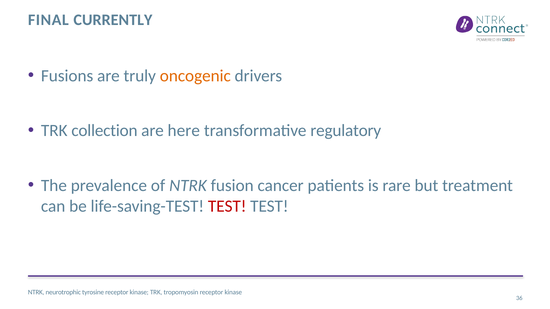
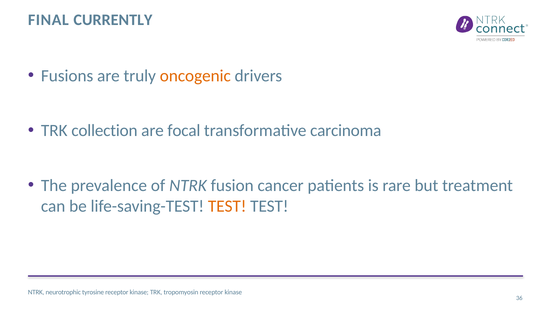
here: here -> focal (184, 131)
regulatory: regulatory -> carcinoma (346, 131)
TEST colour: red -> orange (227, 206)
